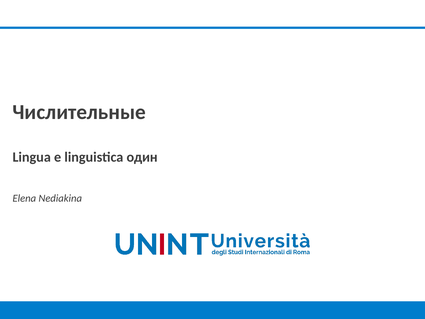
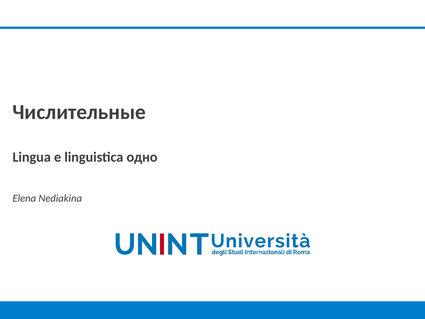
один: один -> одно (142, 157)
